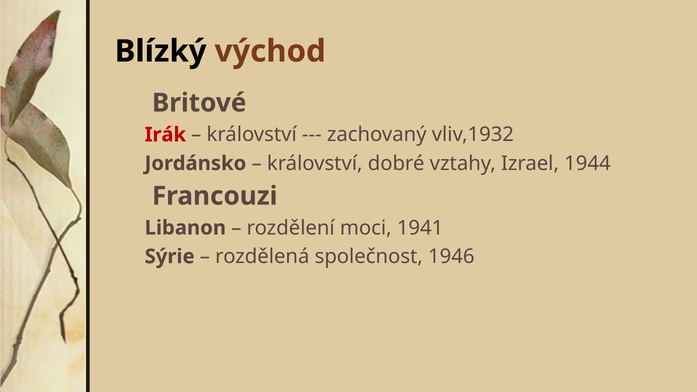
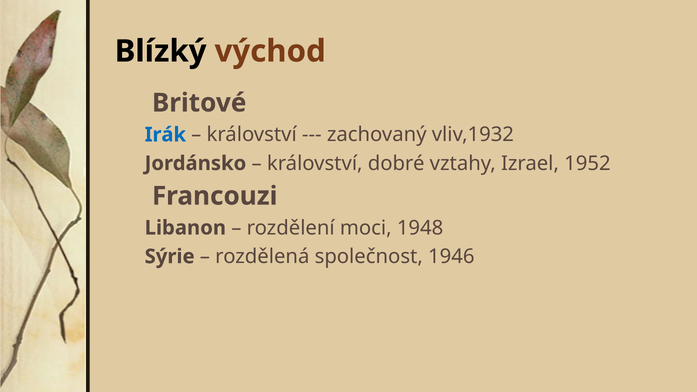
Irák colour: red -> blue (165, 135)
1944: 1944 -> 1952 (587, 163)
1941: 1941 -> 1948 (420, 228)
